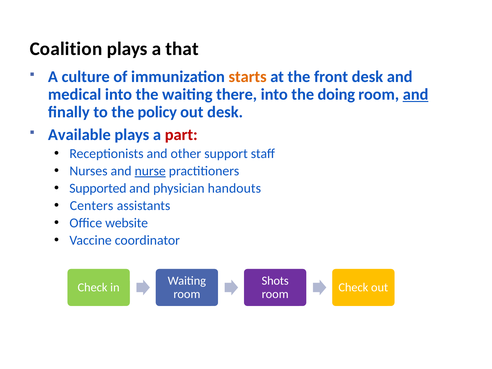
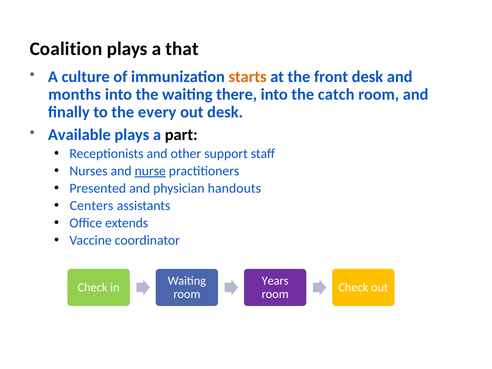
medical: medical -> months (75, 94)
doing: doing -> catch (336, 94)
and underline: present -> none (416, 94)
policy: policy -> every (157, 112)
part colour: red -> black (181, 135)
Supported: Supported -> Presented (98, 188)
website: website -> extends (127, 223)
Shots: Shots -> Years (275, 281)
